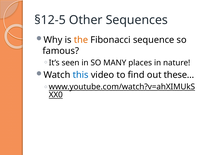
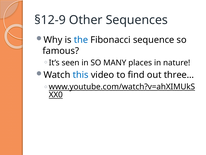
§12-5: §12-5 -> §12-9 (50, 20)
the colour: orange -> blue (81, 40)
these…: these… -> three… (179, 75)
